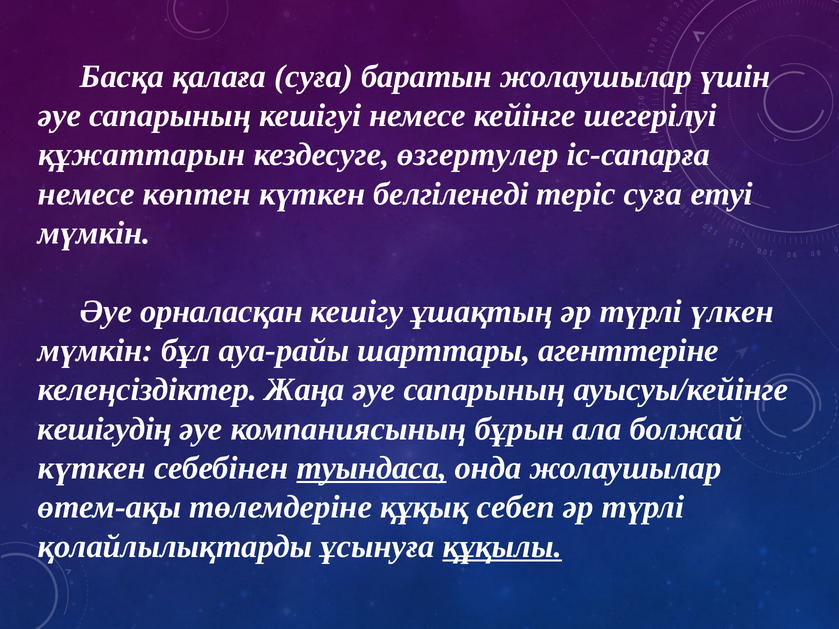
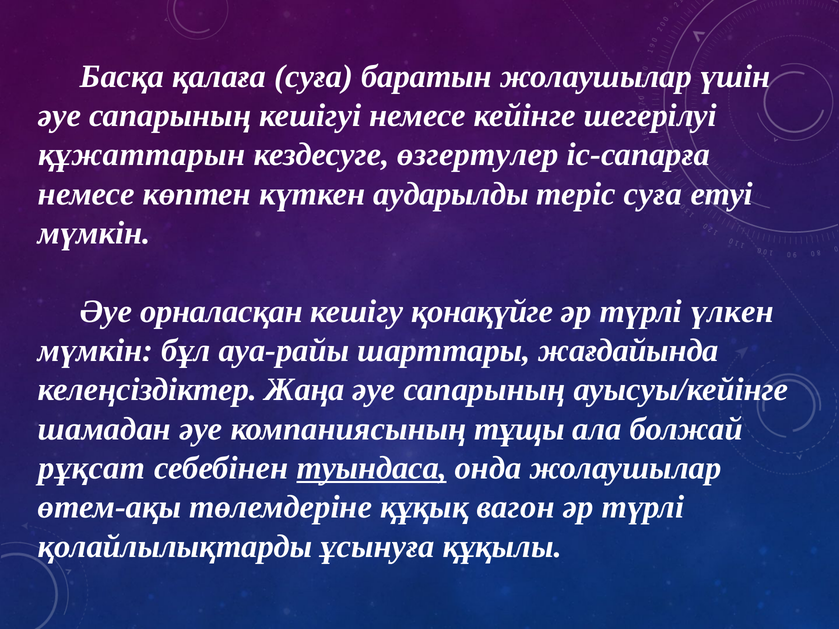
белгіленеді: белгіленеді -> аударылды (451, 194)
ұшақтың: ұшақтың -> қонақүйге (482, 311)
агенттеріне: агенттеріне -> жағдайында (629, 351)
кешігудің: кешігудің -> шамадан (104, 429)
бұрын: бұрын -> тұщы (520, 429)
күткен: күткен -> рұқсат (92, 468)
себеп: себеп -> вагон (516, 507)
құқылы underline: present -> none (502, 546)
